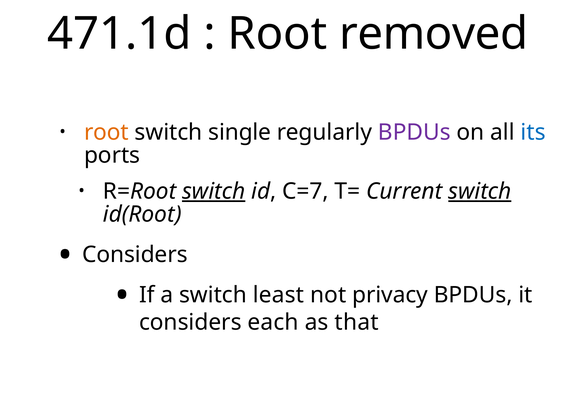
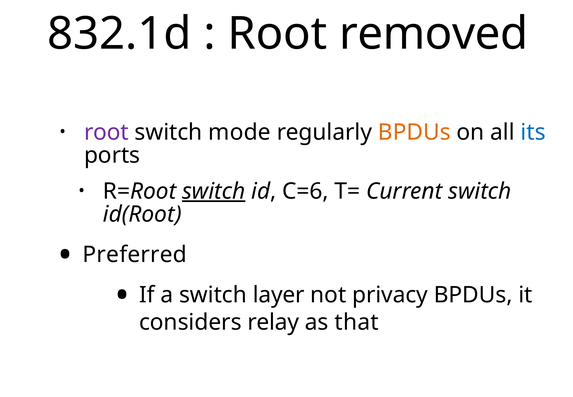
471.1d: 471.1d -> 832.1d (119, 34)
root colour: orange -> purple (106, 132)
single: single -> mode (240, 132)
BPDUs colour: purple -> orange (414, 132)
C=7: C=7 -> C=6 (306, 191)
switch underline: present -> none (480, 191)
Considers: Considers -> Preferred (135, 255)
least: least -> layer (279, 295)
each: each -> relay (273, 322)
